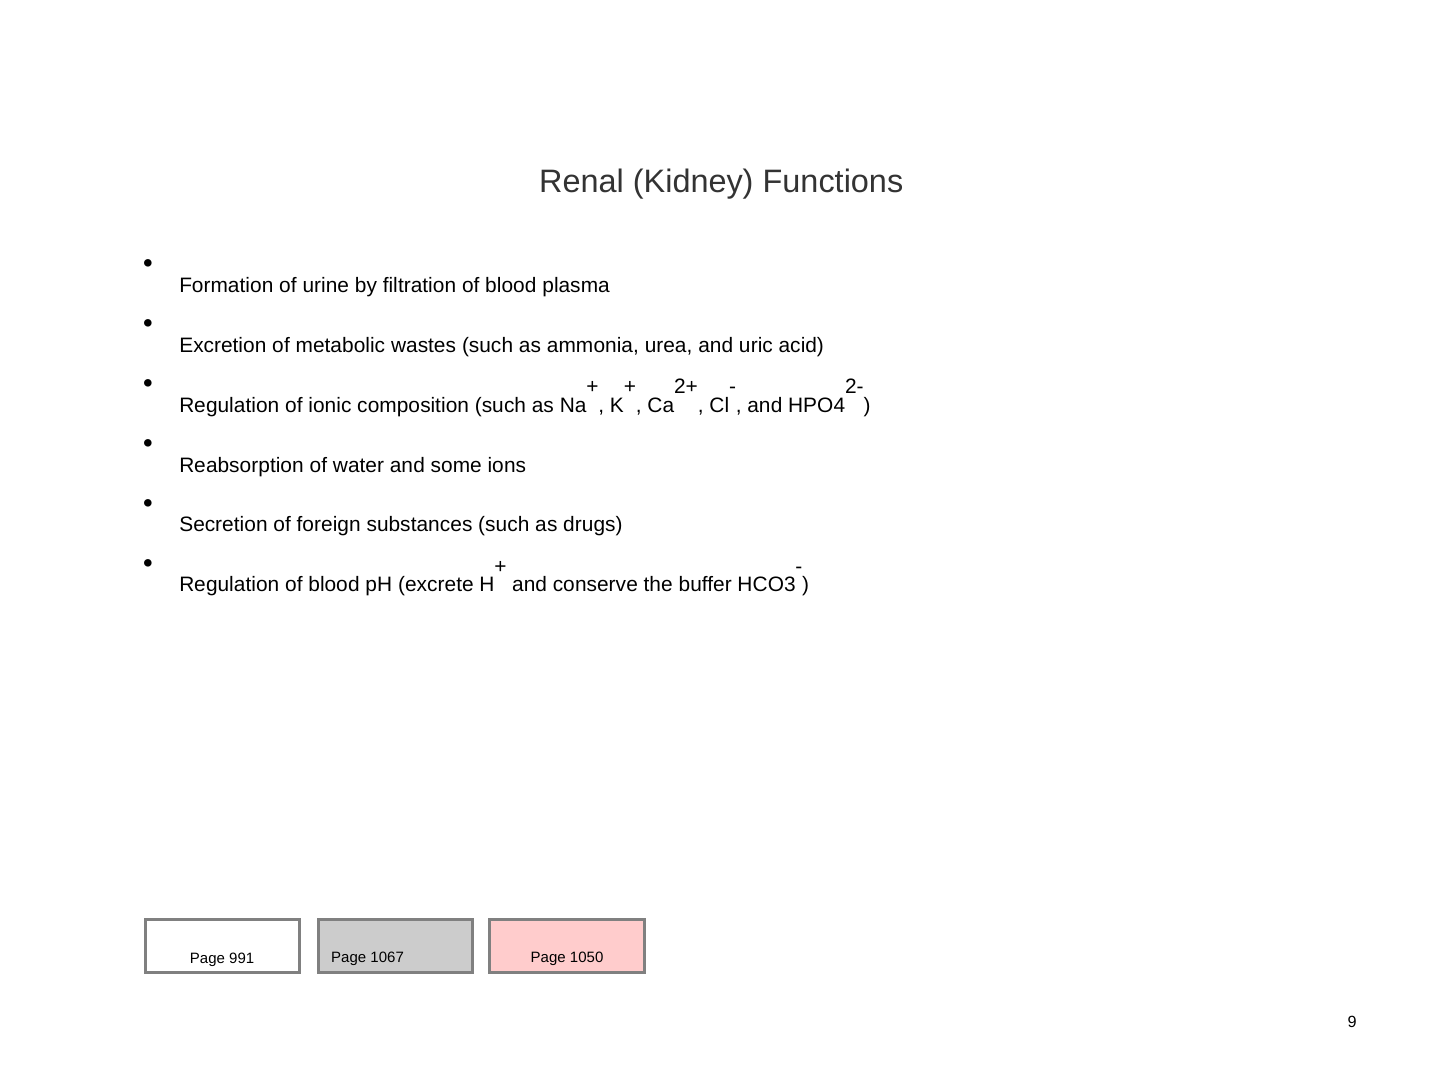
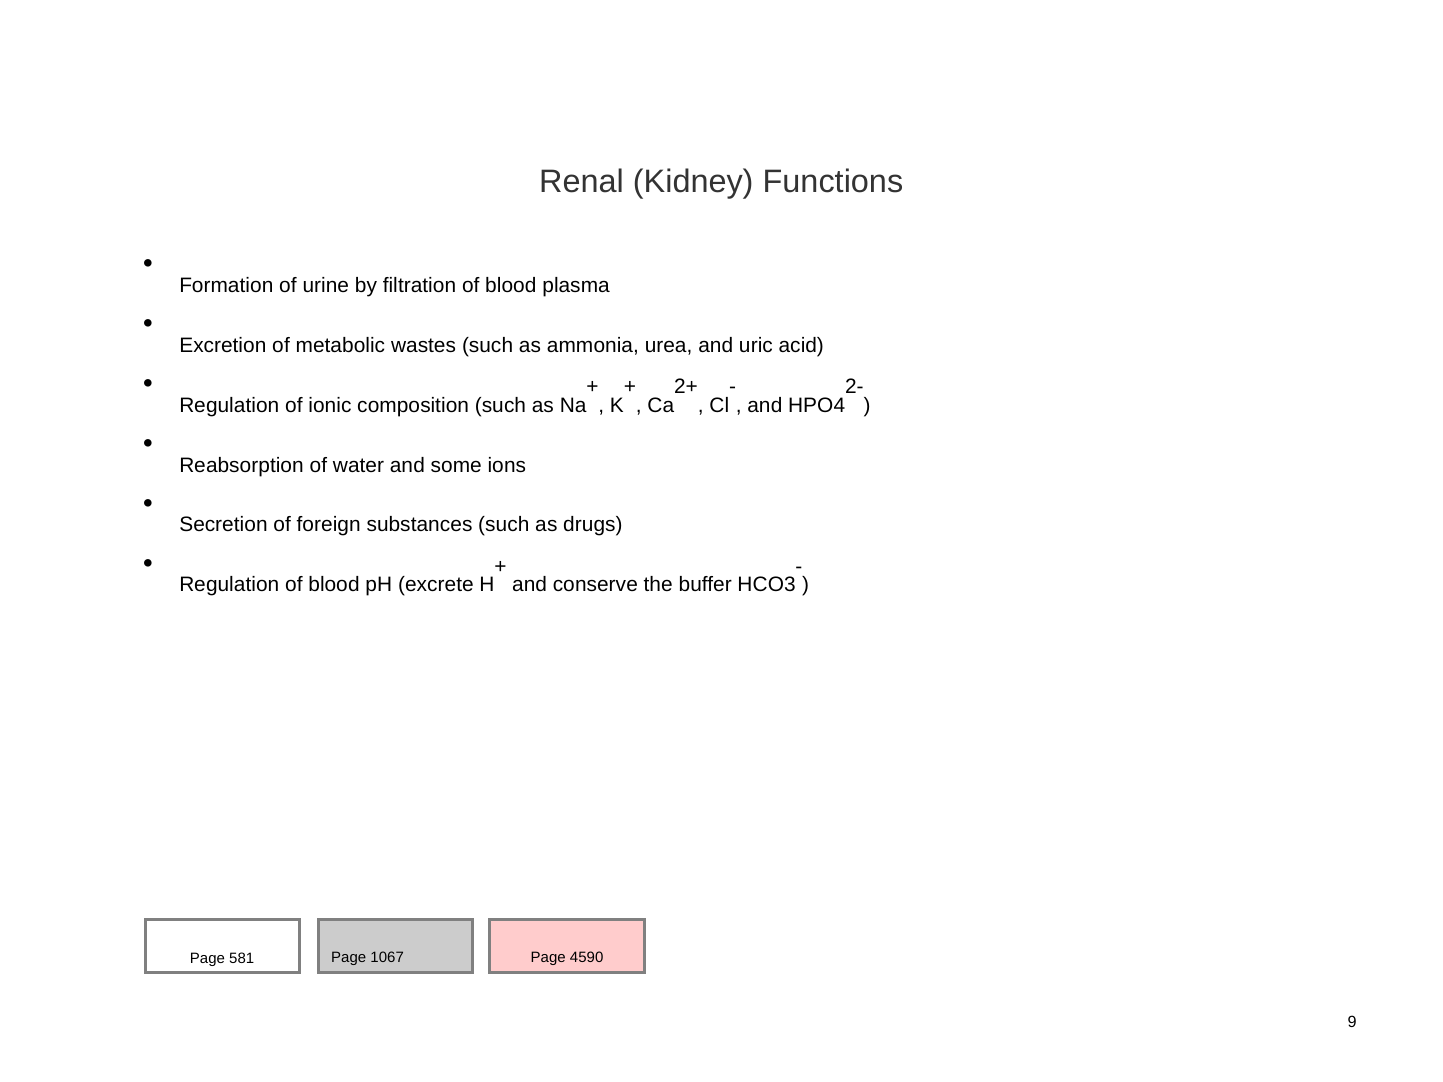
991: 991 -> 581 (242, 959)
1050: 1050 -> 4590 (587, 958)
